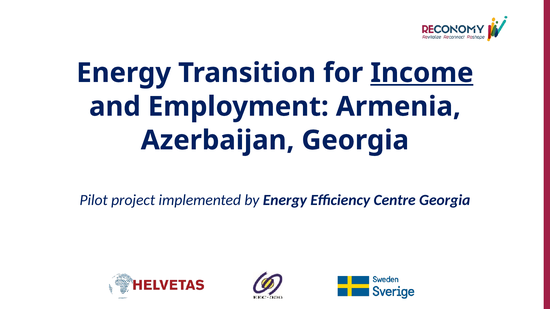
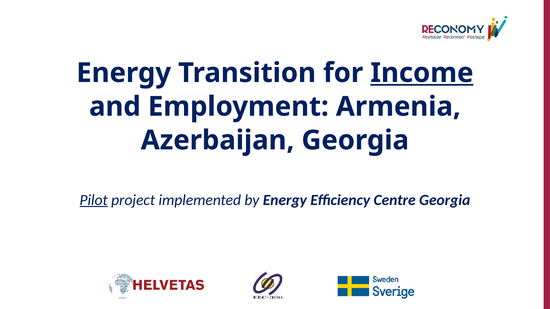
Pilot underline: none -> present (94, 200)
